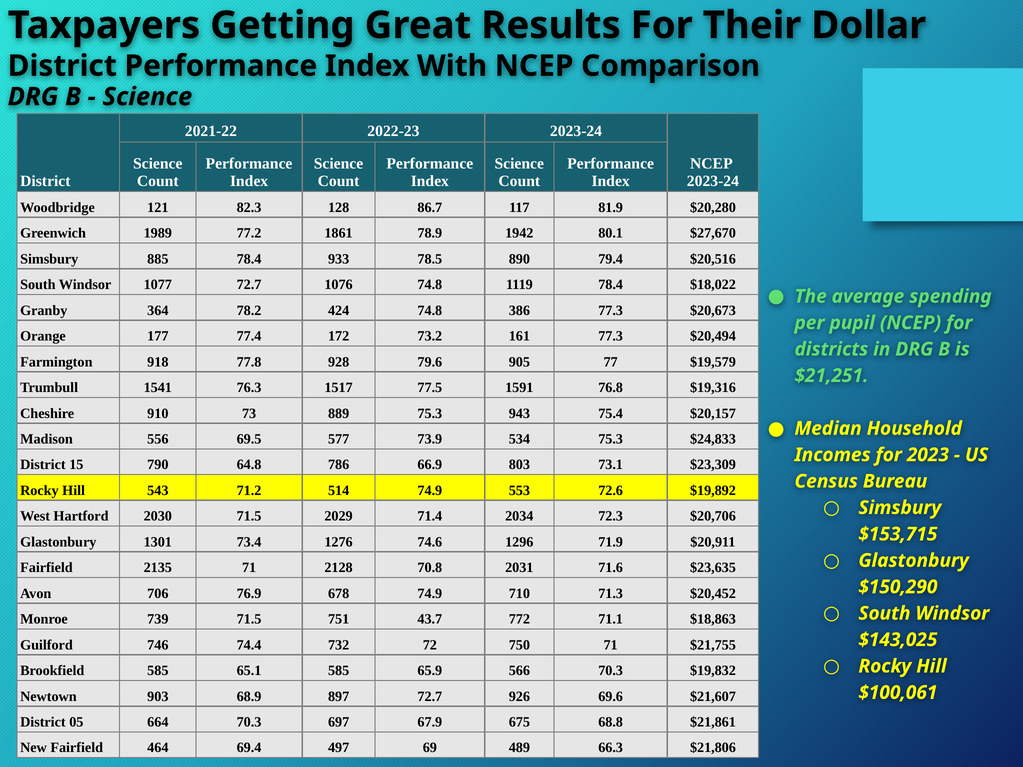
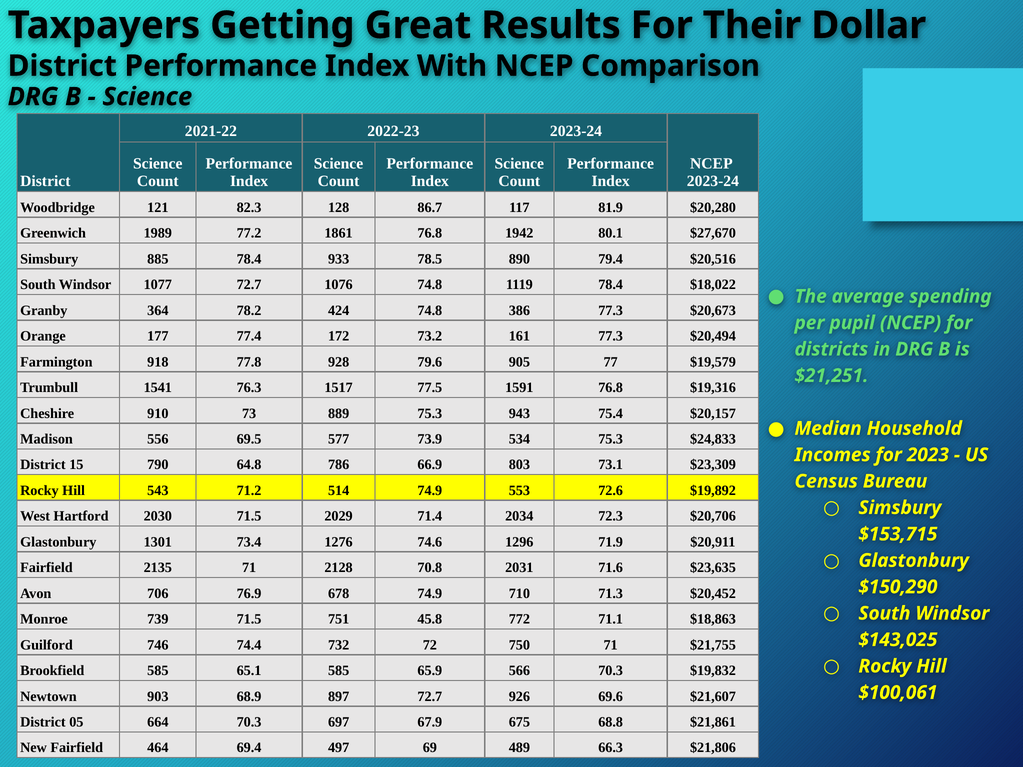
1861 78.9: 78.9 -> 76.8 (430, 233)
43.7: 43.7 -> 45.8 (430, 619)
